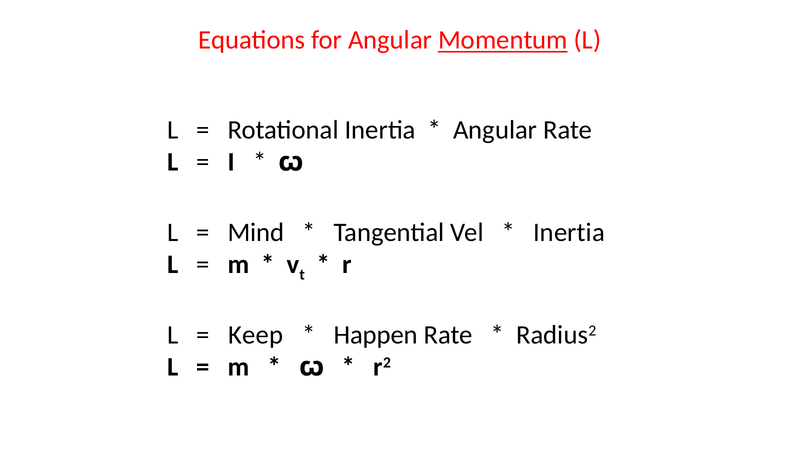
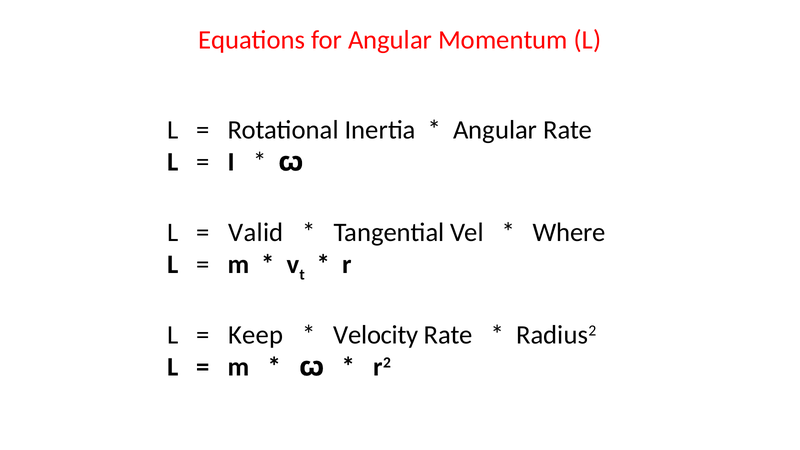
Momentum underline: present -> none (503, 40)
Mind: Mind -> Valid (256, 232)
Inertia: Inertia -> Where (569, 232)
Happen: Happen -> Velocity (376, 335)
